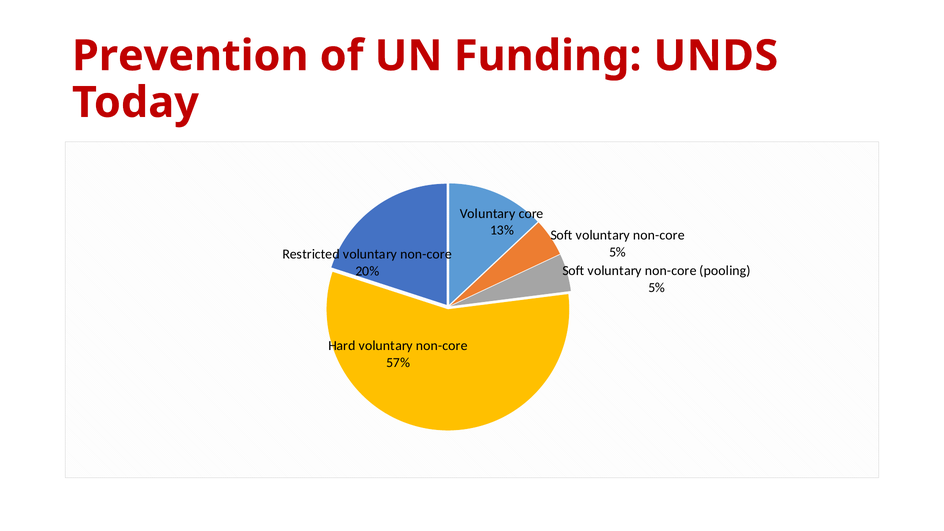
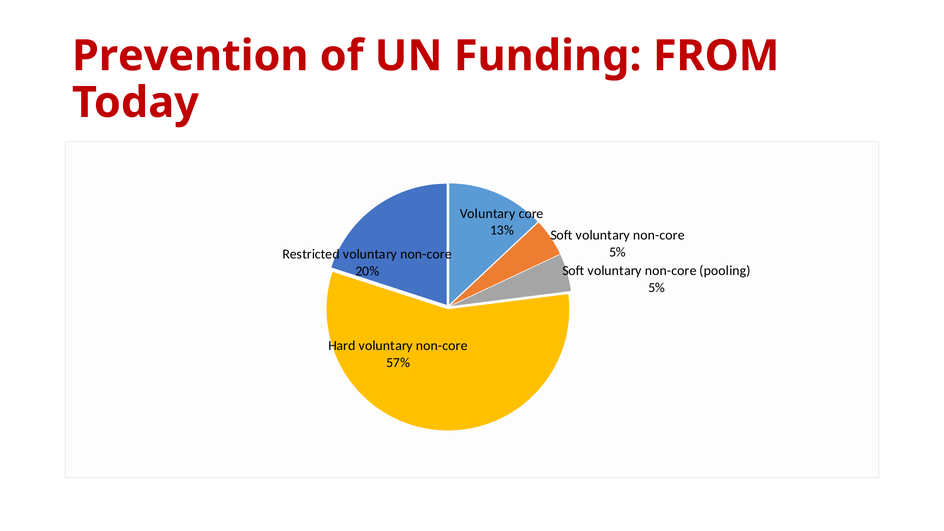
UNDS: UNDS -> FROM (716, 56)
